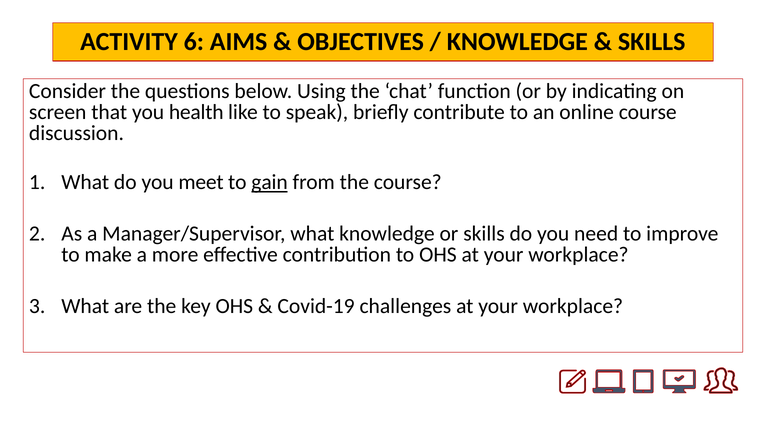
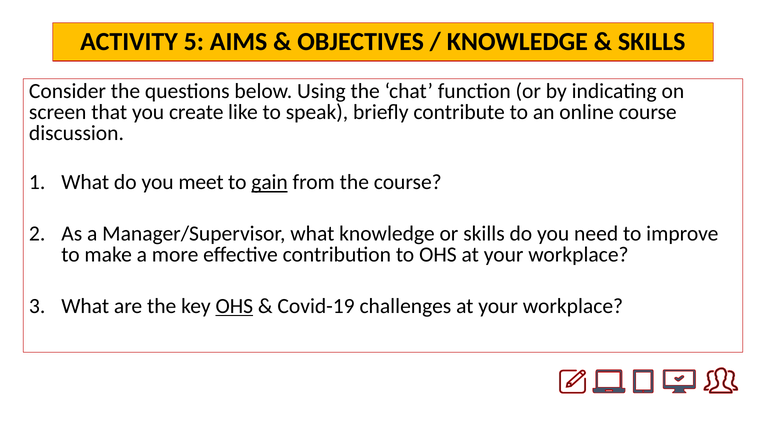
6: 6 -> 5 (194, 42)
health: health -> create (196, 112)
OHS underline: none -> present (234, 306)
